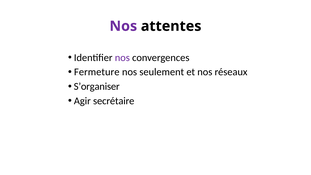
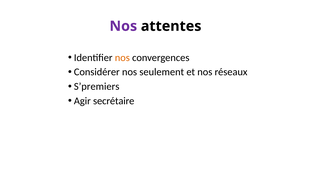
nos colour: purple -> orange (122, 58)
Fermeture: Fermeture -> Considérer (97, 72)
S’organiser: S’organiser -> S’premiers (97, 86)
